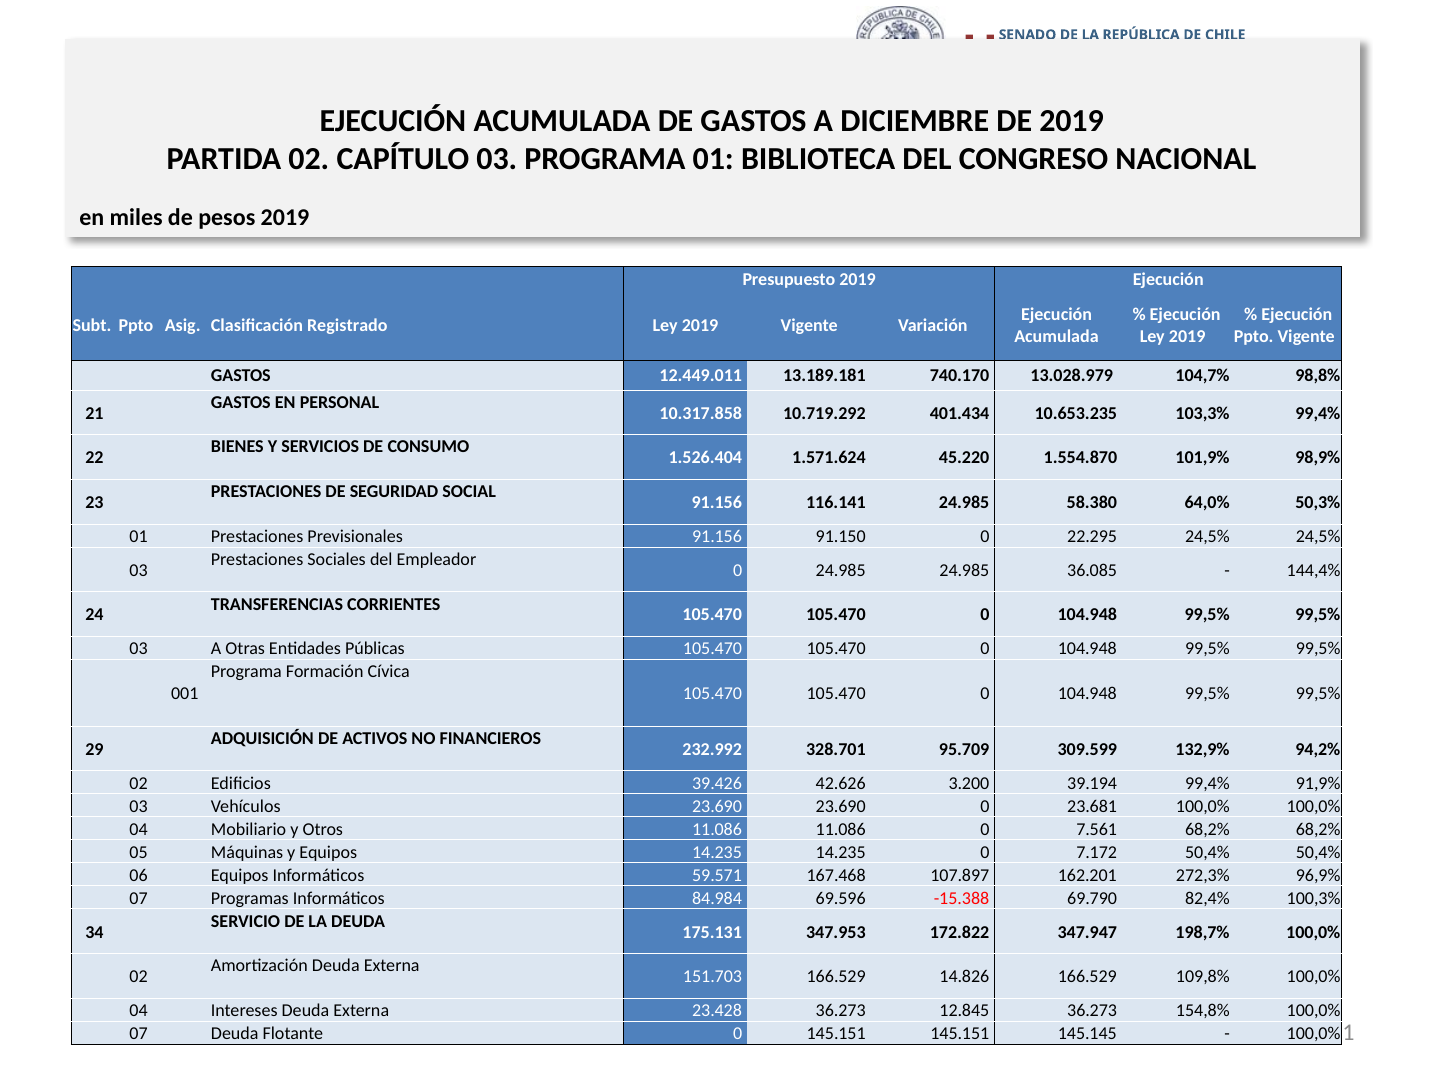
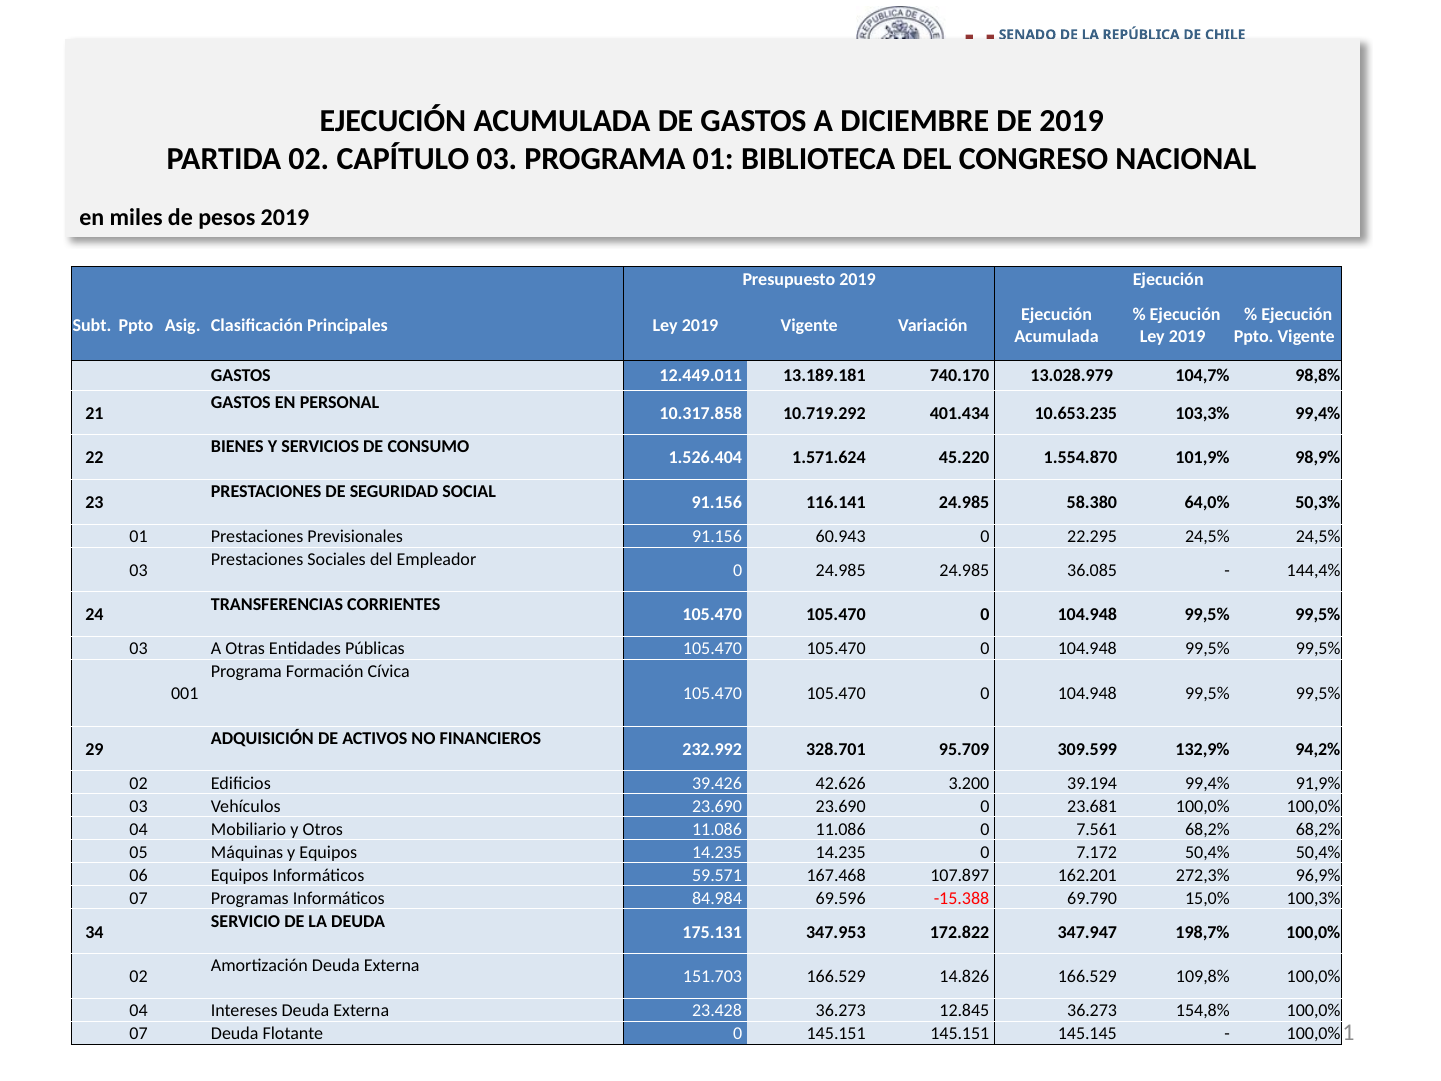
Registrado: Registrado -> Principales (347, 326)
91.150: 91.150 -> 60.943 (841, 536)
82,4%: 82,4% -> 15,0% (1207, 898)
